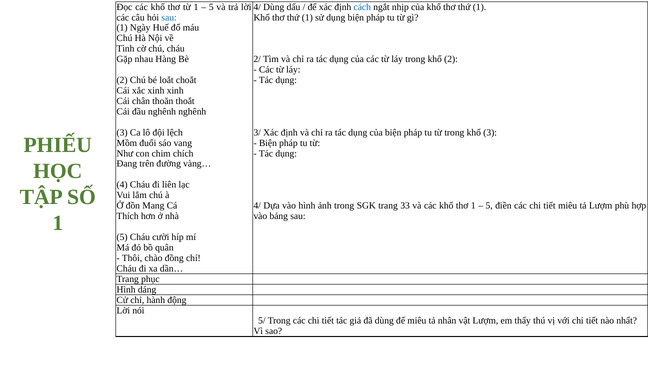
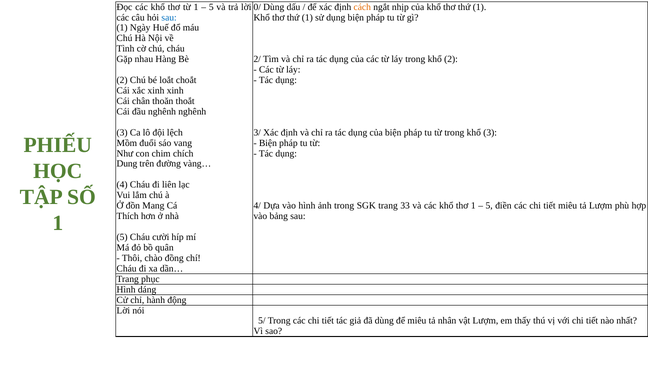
4/: 4/ -> 0/ (257, 7)
cách colour: blue -> orange (362, 7)
Đang: Đang -> Dung (127, 164)
